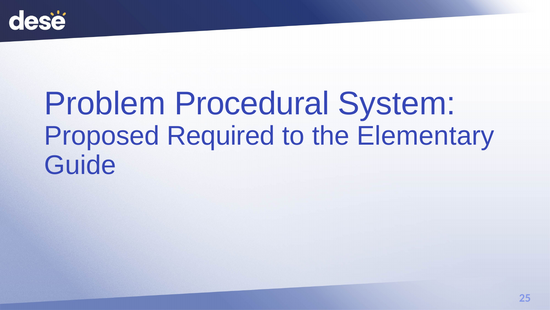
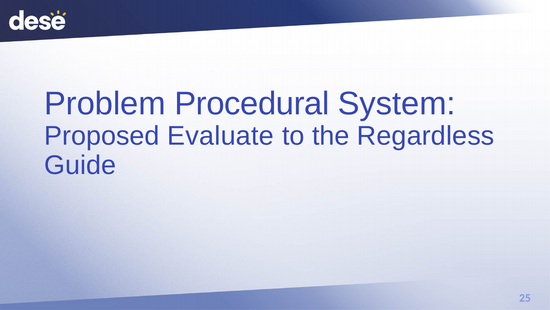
Required: Required -> Evaluate (221, 136)
Elementary: Elementary -> Regardless (426, 136)
